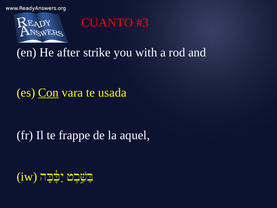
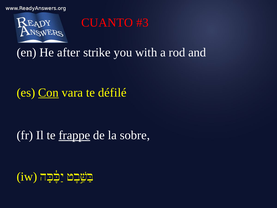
usada: usada -> défilé (112, 92)
frappe underline: none -> present (74, 135)
aquel: aquel -> sobre (135, 135)
